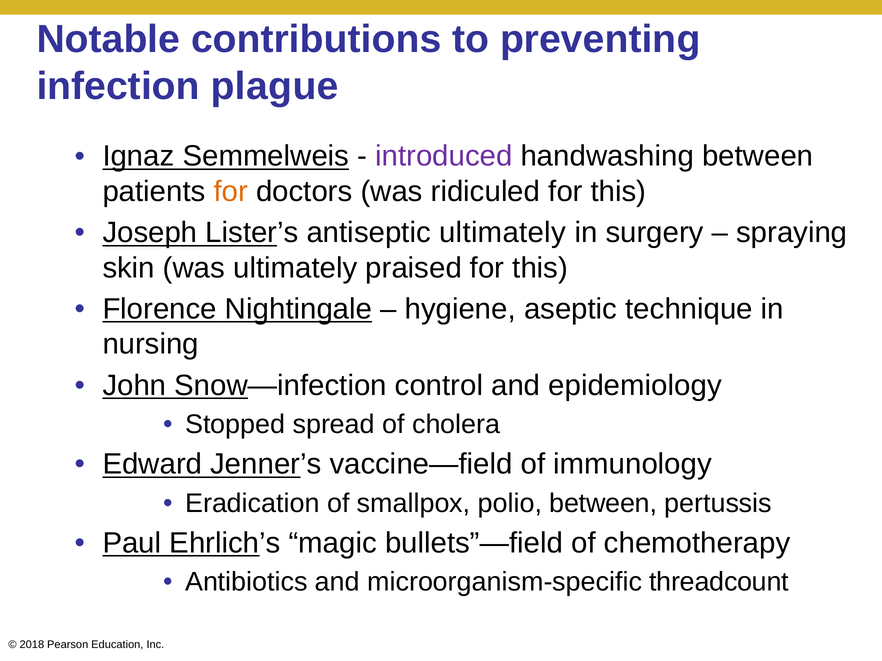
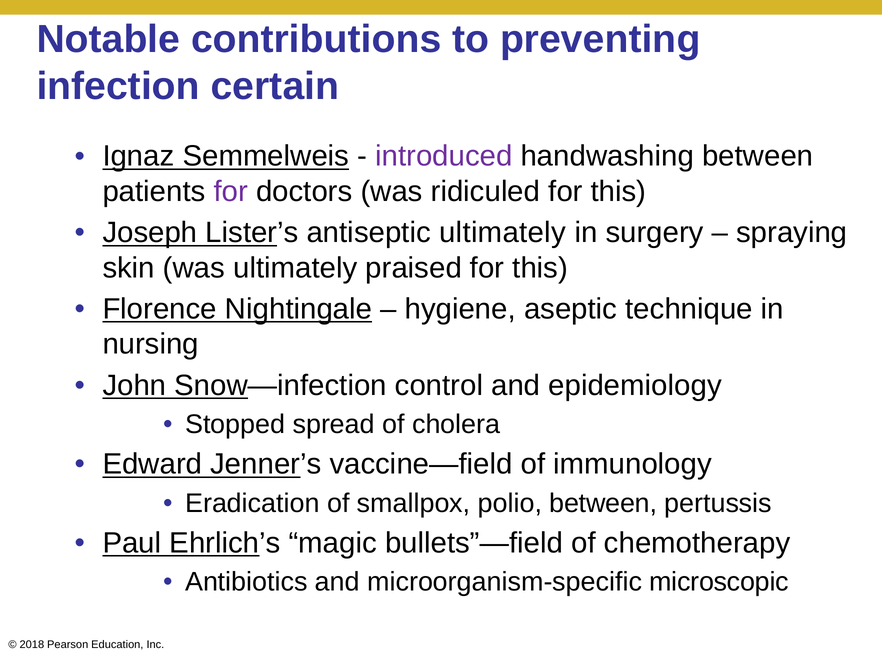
plague: plague -> certain (275, 86)
for colour: orange -> purple (231, 192)
threadcount: threadcount -> microscopic (719, 582)
